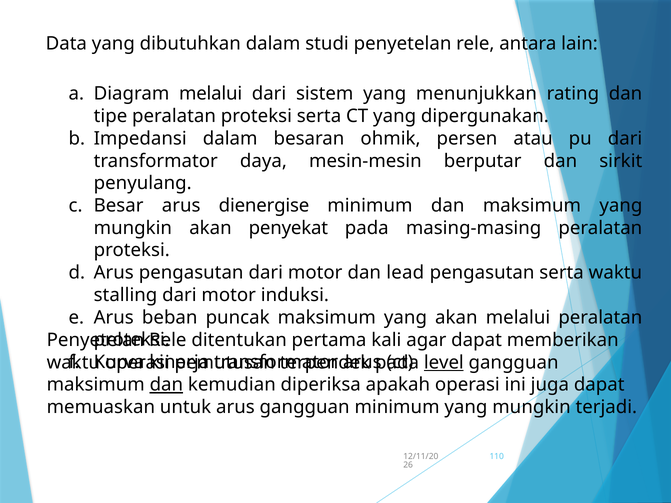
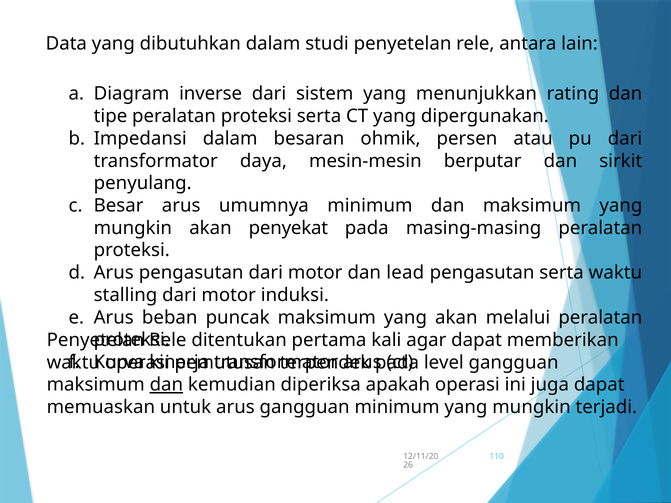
Diagram melalui: melalui -> inverse (211, 94)
dienergise: dienergise -> umumnya (264, 206)
level underline: present -> none (444, 363)
